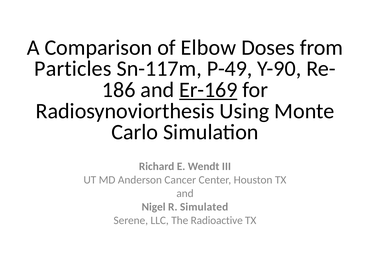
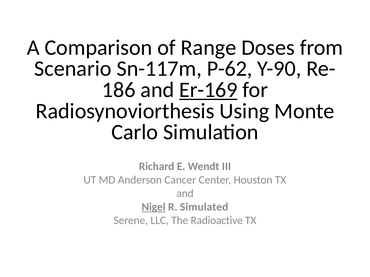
Elbow: Elbow -> Range (208, 48)
Particles: Particles -> Scenario (73, 69)
P-49: P-49 -> P-62 (230, 69)
Nigel underline: none -> present (154, 207)
